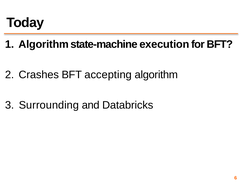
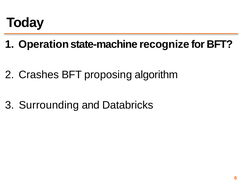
Algorithm: Algorithm -> Operation (44, 44)
execution: execution -> recognize (164, 44)
accepting: accepting -> proposing (108, 75)
